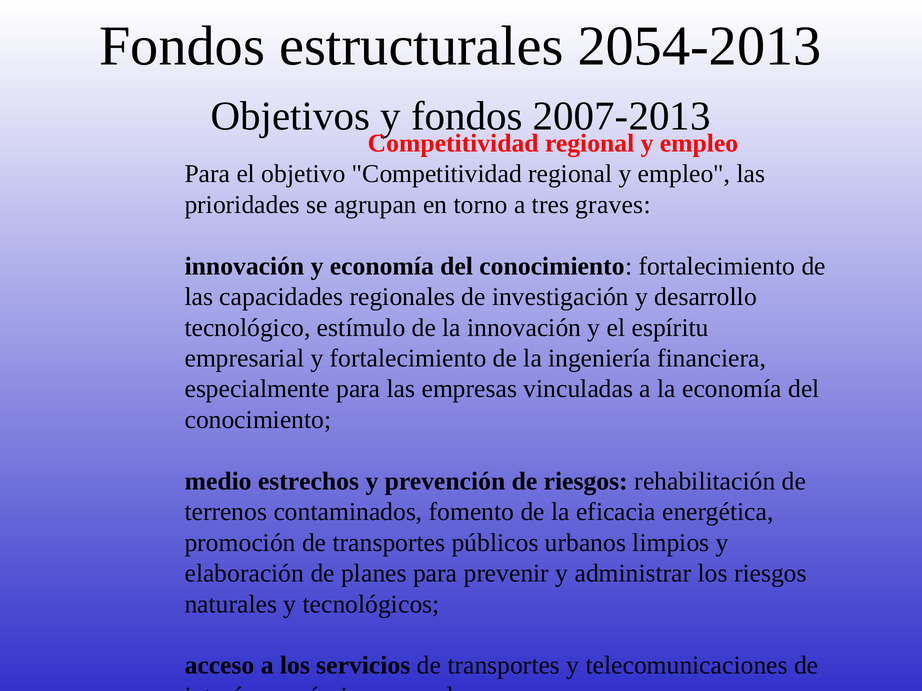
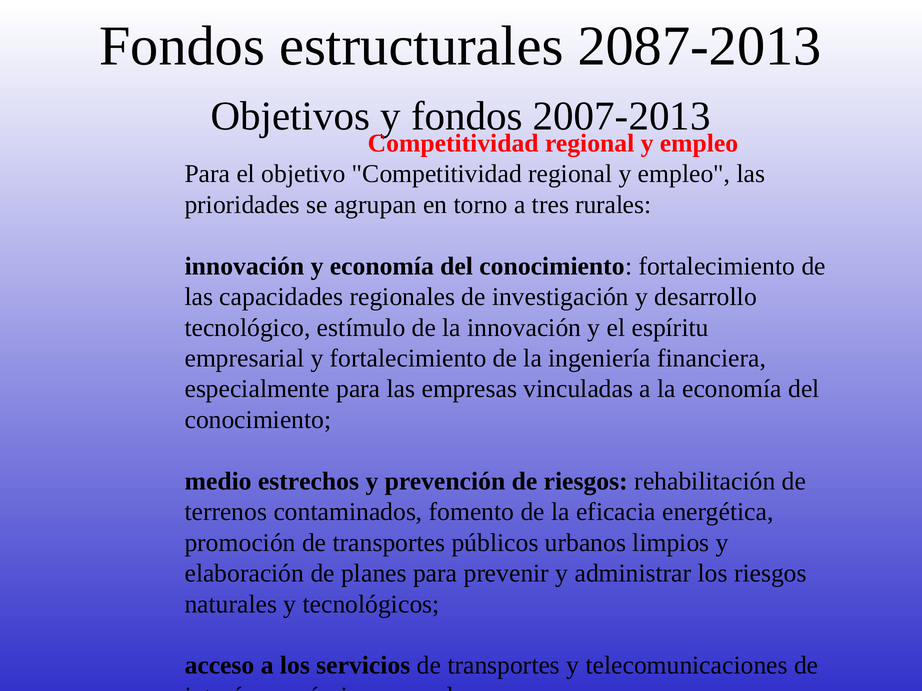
2054-2013: 2054-2013 -> 2087-2013 (700, 46)
graves: graves -> rurales (613, 205)
